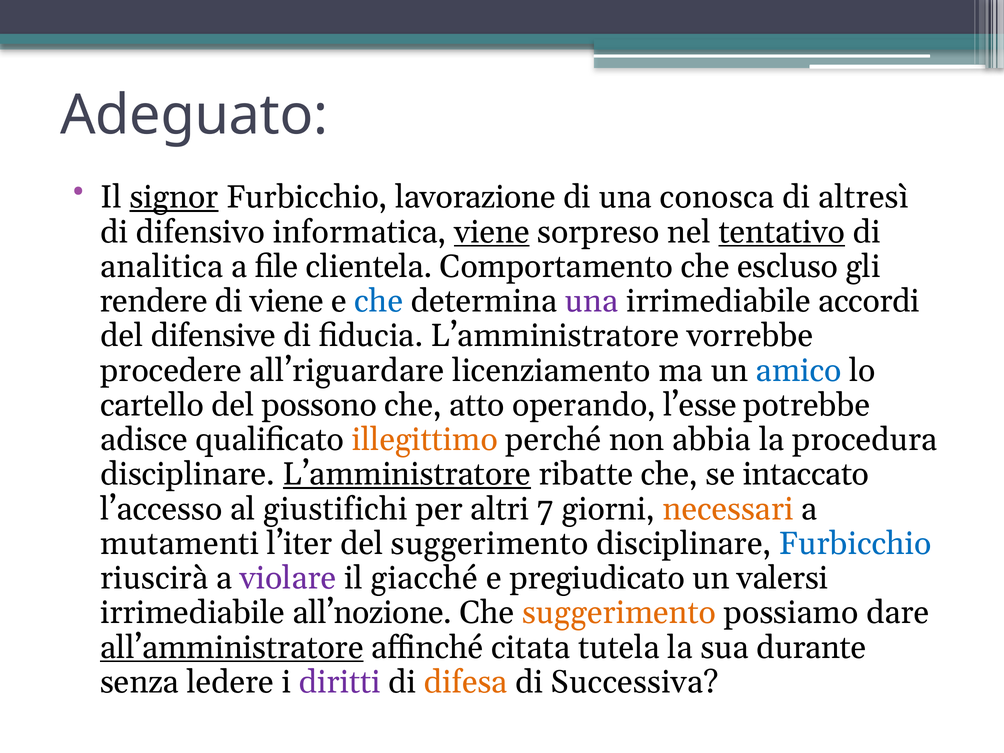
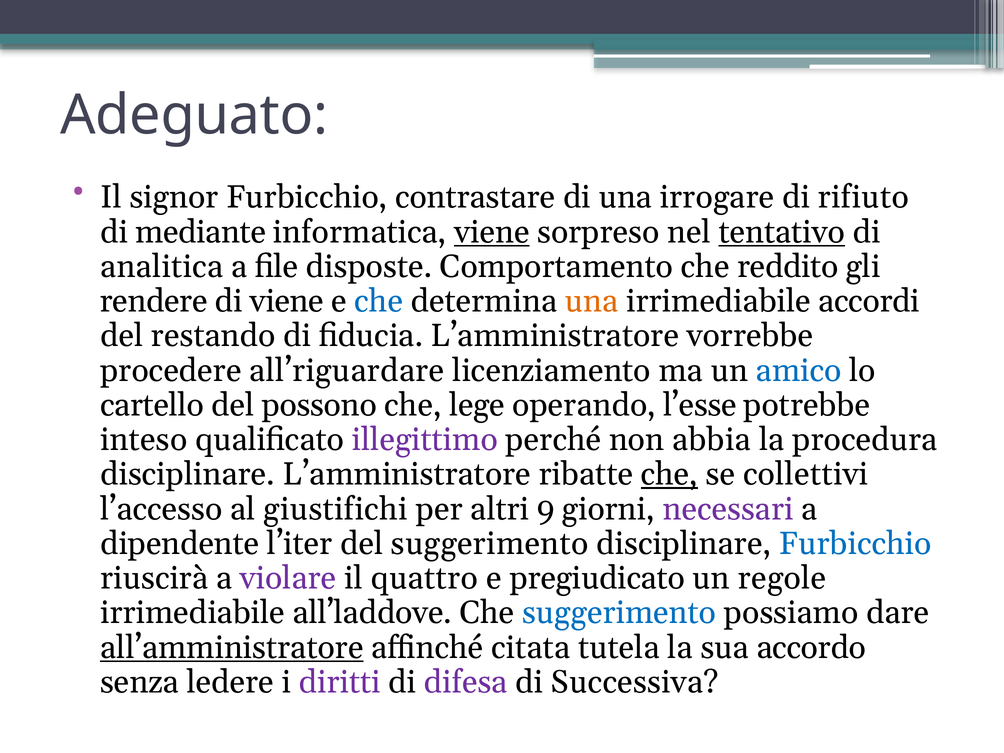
signor underline: present -> none (174, 197)
lavorazione: lavorazione -> contrastare (475, 197)
conosca: conosca -> irrogare (717, 197)
altresì: altresì -> rifiuto (863, 197)
difensivo: difensivo -> mediante (201, 232)
clientela: clientela -> disposte (369, 267)
escluso: escluso -> reddito (788, 267)
una colour: purple -> orange (592, 301)
difensive: difensive -> restando (213, 336)
atto: atto -> lege (477, 405)
adisce: adisce -> inteso (144, 440)
illegittimo colour: orange -> purple (425, 440)
L’amministratore underline: present -> none (407, 474)
che underline: none -> present (669, 474)
intaccato: intaccato -> collettivi (806, 474)
7: 7 -> 9 (546, 509)
necessari colour: orange -> purple (728, 509)
mutamenti: mutamenti -> dipendente (180, 544)
giacché: giacché -> quattro (424, 578)
valersi: valersi -> regole (782, 578)
all’nozione: all’nozione -> all’laddove (372, 613)
suggerimento colour: orange -> blue (619, 613)
durante: durante -> accordo (811, 647)
difesa colour: orange -> purple (466, 682)
